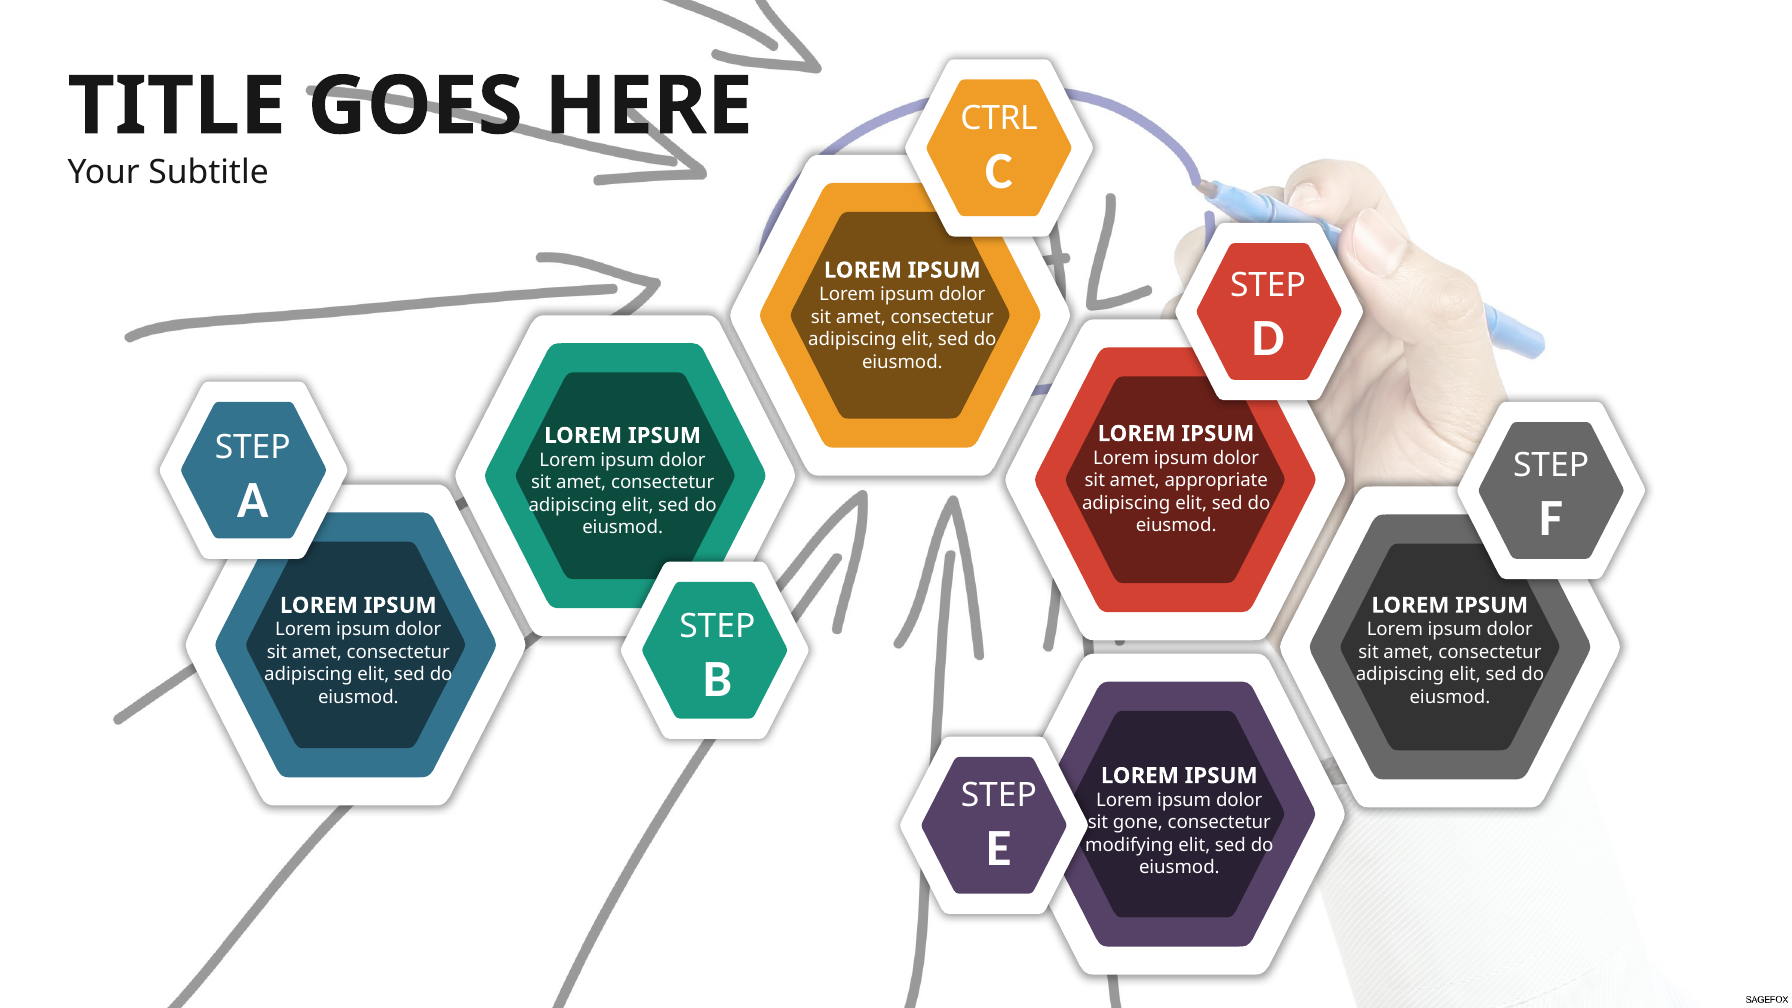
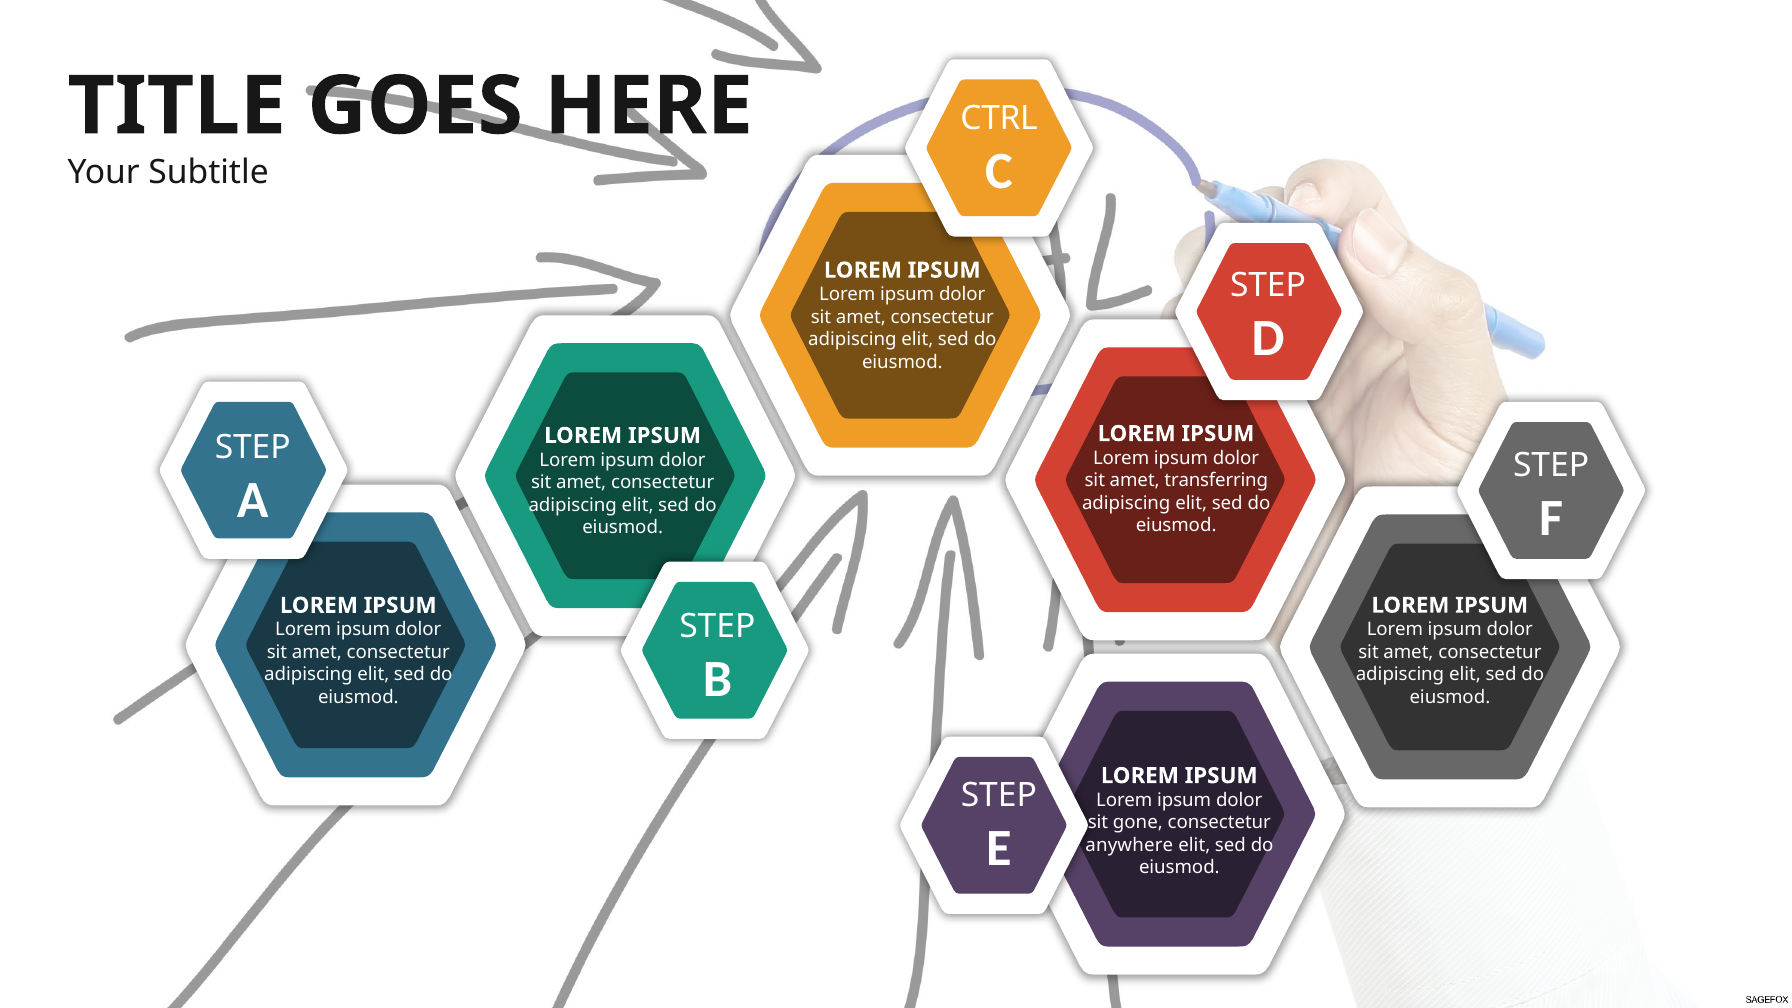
appropriate: appropriate -> transferring (1216, 481)
modifying: modifying -> anywhere (1129, 845)
